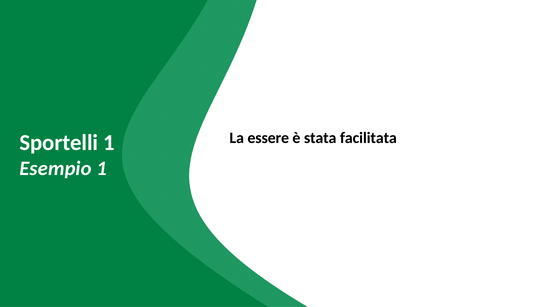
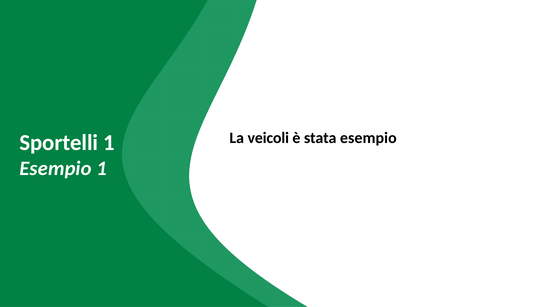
essere: essere -> veicoli (268, 138)
stata facilitata: facilitata -> esempio (368, 138)
